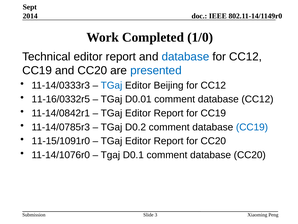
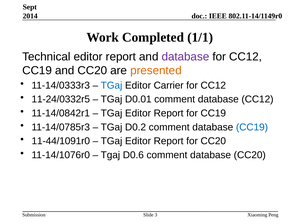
1/0: 1/0 -> 1/1 (200, 37)
database colour: blue -> purple (185, 56)
presented colour: blue -> orange (156, 70)
Beijing: Beijing -> Carrier (169, 85)
11-16/0332r5: 11-16/0332r5 -> 11-24/0332r5 (61, 99)
11-15/1091r0: 11-15/1091r0 -> 11-44/1091r0 (61, 141)
D0.1: D0.1 -> D0.6 (133, 155)
